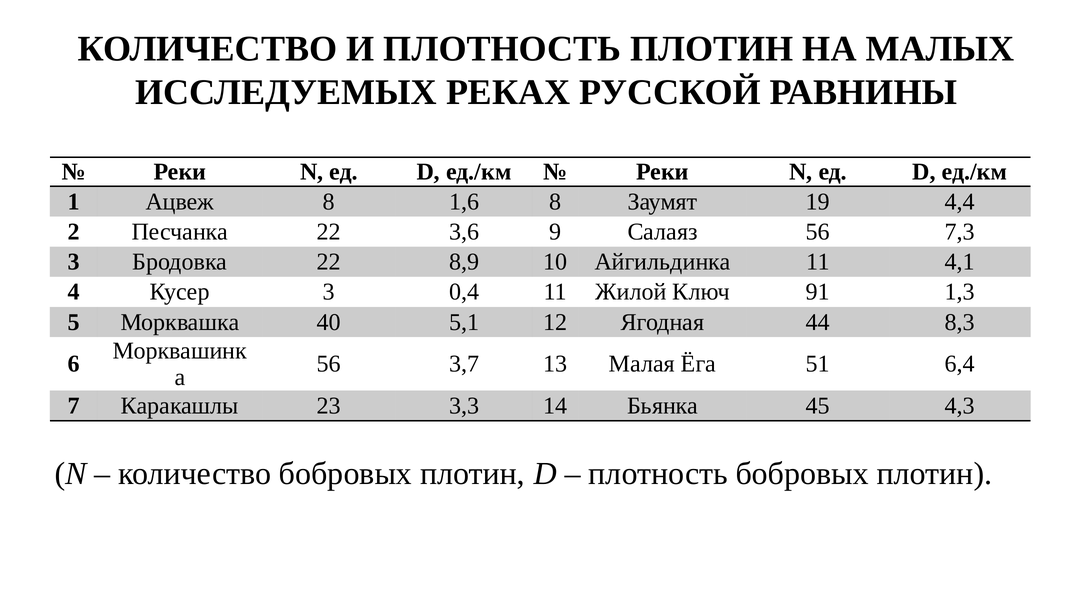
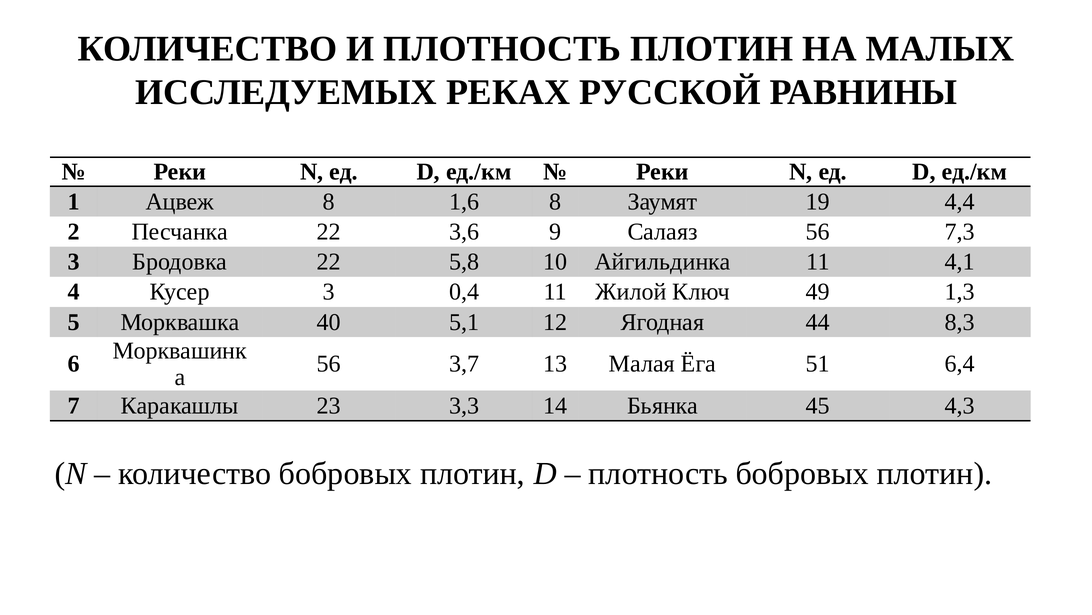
8,9: 8,9 -> 5,8 (464, 262)
91: 91 -> 49 (818, 292)
